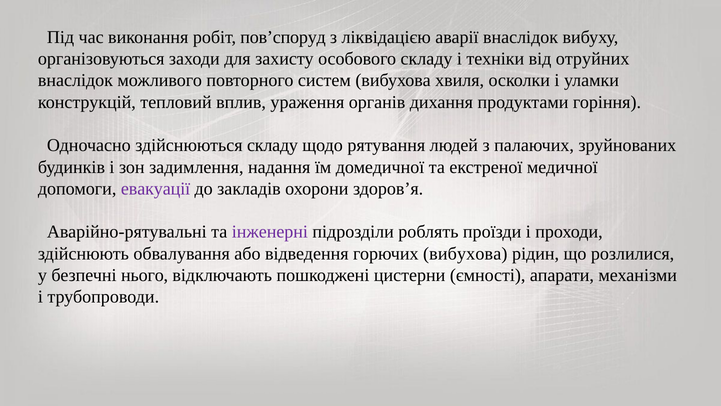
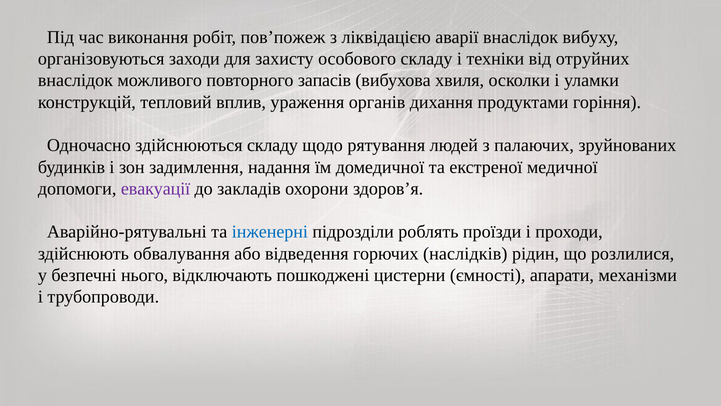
пов’споруд: пов’споруд -> пов’пожеж (283, 37)
систем: систем -> запасів (324, 80)
інженерні colour: purple -> blue (270, 232)
горючих вибухова: вибухова -> наслідків (465, 253)
